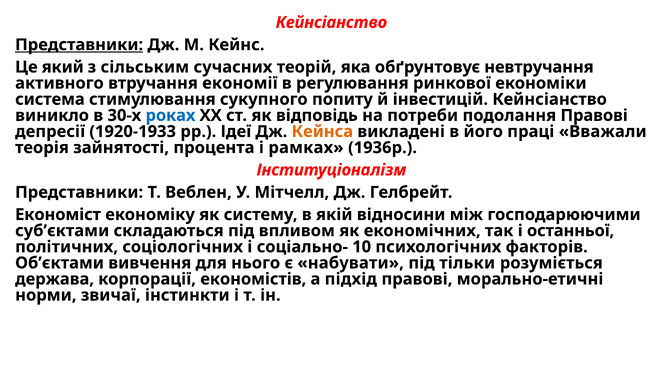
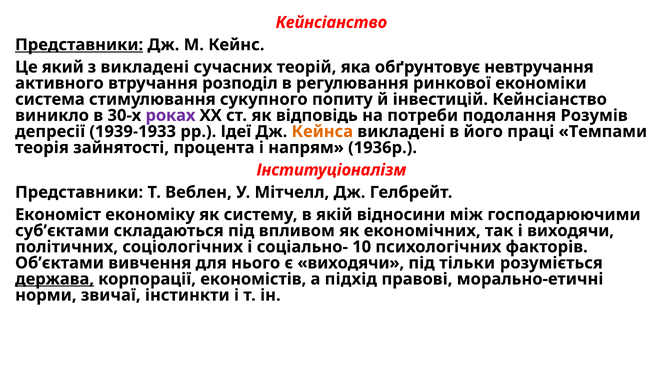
з сільським: сільським -> викладені (145, 67)
економії: економії -> розподіл (240, 83)
роках colour: blue -> purple (170, 115)
подолання Правові: Правові -> Розумів (594, 115)
1920-1933: 1920-1933 -> 1939-1933 (133, 132)
Вважали: Вважали -> Темпами (603, 132)
рамках: рамках -> напрям (306, 148)
і останньої: останньої -> виходячи (571, 231)
є набувати: набувати -> виходячи (351, 263)
держава underline: none -> present (55, 279)
